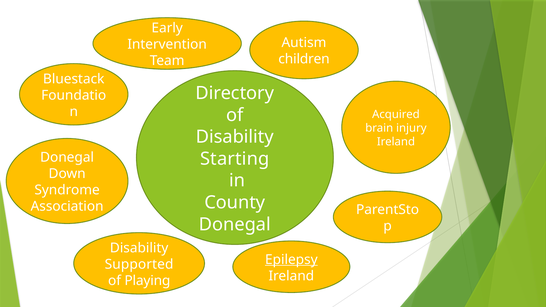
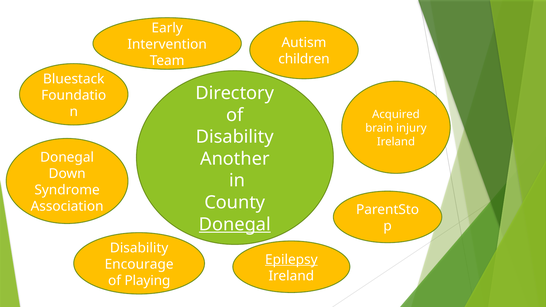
Starting: Starting -> Another (235, 159)
Donegal underline: none -> present (235, 224)
Supported: Supported -> Encourage (139, 264)
